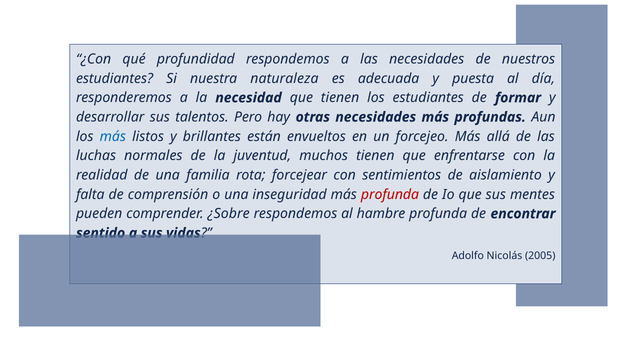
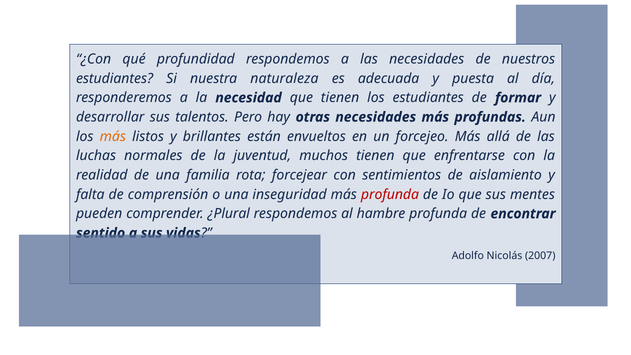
más colour: blue -> orange (113, 136)
¿Sobre: ¿Sobre -> ¿Plural (229, 214)
2005: 2005 -> 2007 (540, 256)
